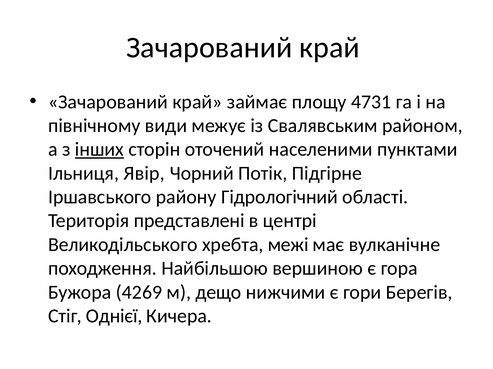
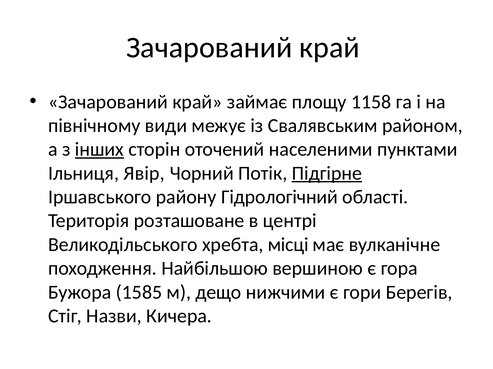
4731: 4731 -> 1158 (371, 102)
Підгірне underline: none -> present (327, 174)
представлені: представлені -> розташоване (189, 221)
межі: межі -> місці (288, 245)
4269: 4269 -> 1585 (139, 293)
Однієї: Однієї -> Назви (114, 317)
